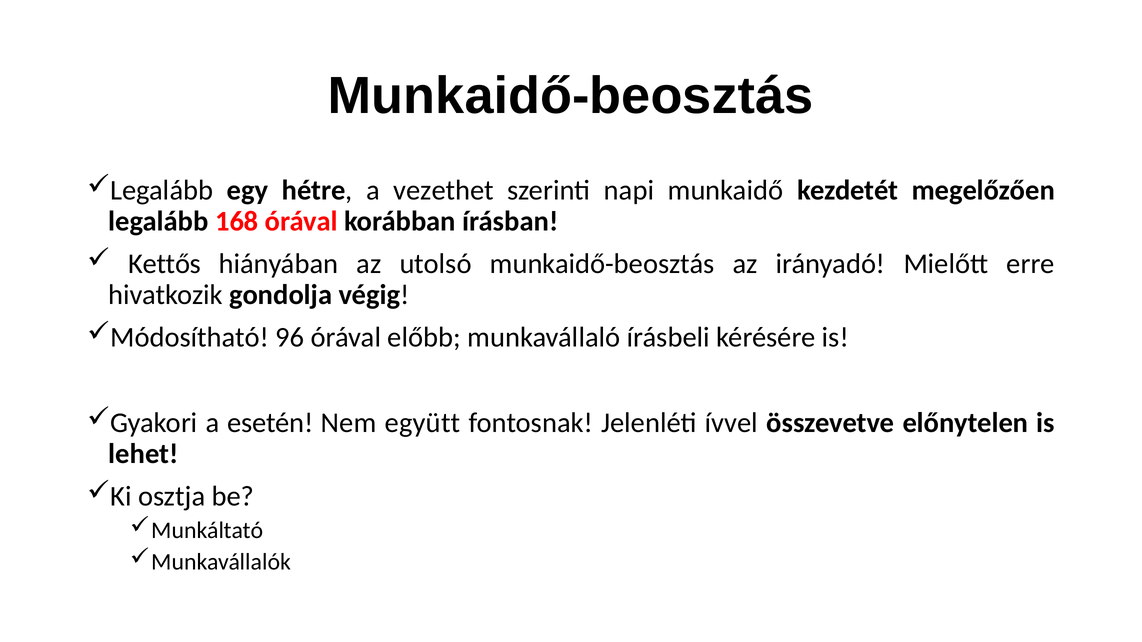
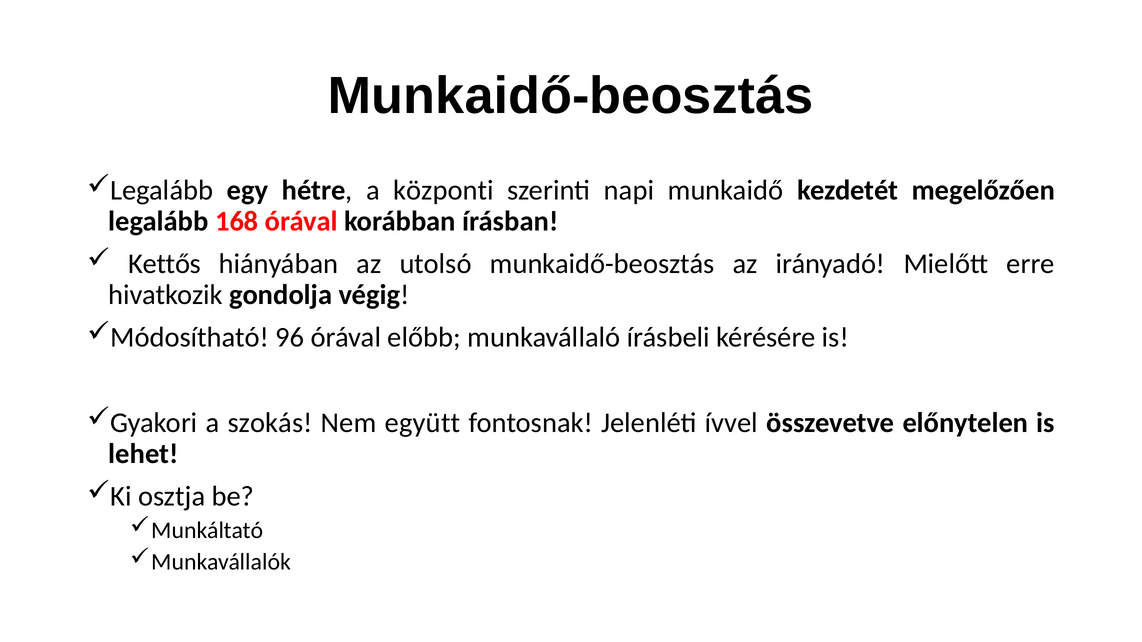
vezethet: vezethet -> központi (444, 191)
esetén: esetén -> szokás (270, 423)
